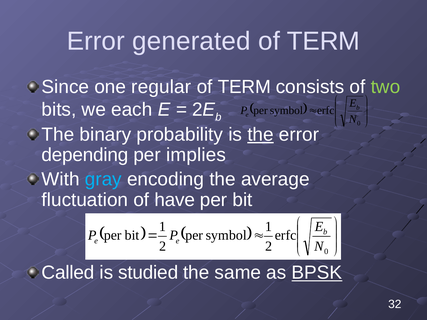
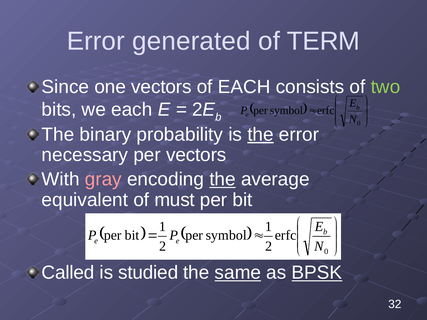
one regular: regular -> vectors (161, 87)
TERM: TERM -> EACH (244, 87)
depending: depending -> necessary (85, 155)
per implies: implies -> vectors (196, 155)
gray colour: light blue -> pink (103, 179)
the underline: none -> present (223, 179)
fluctuation: fluctuation -> equivalent (85, 200)
have: have -> must (175, 200)
same underline: none -> present (238, 273)
